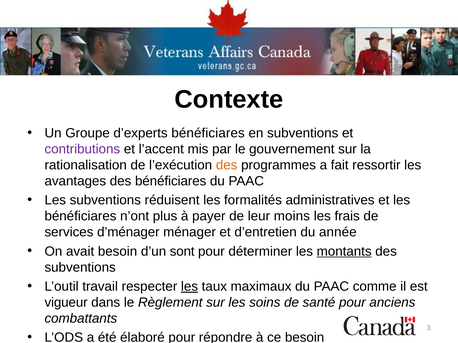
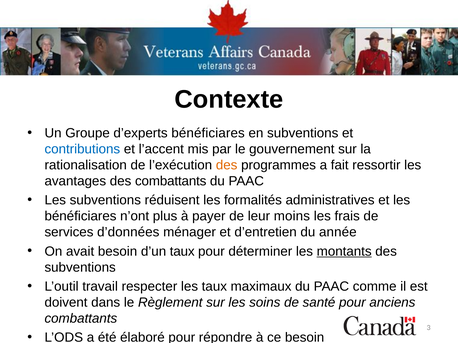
contributions colour: purple -> blue (82, 149)
des bénéficiares: bénéficiares -> combattants (171, 181)
d’ménager: d’ménager -> d’données (128, 233)
d’un sont: sont -> taux (182, 252)
les underline: present -> none (189, 287)
vigueur: vigueur -> doivent (66, 303)
